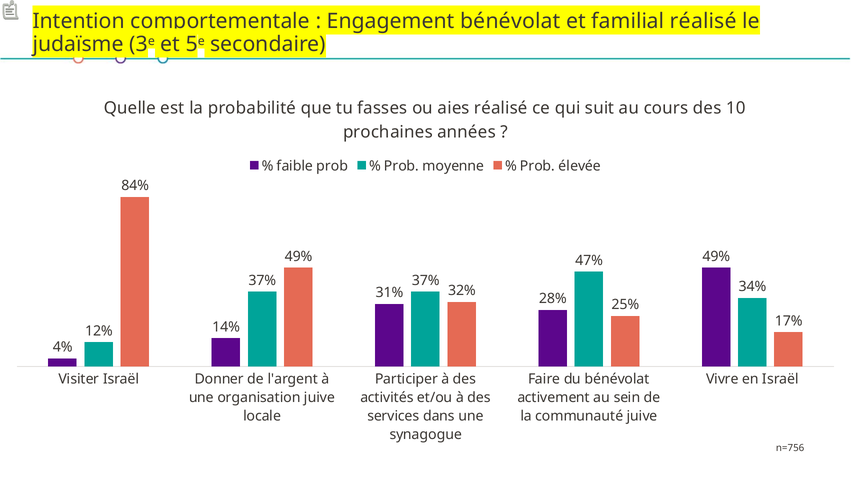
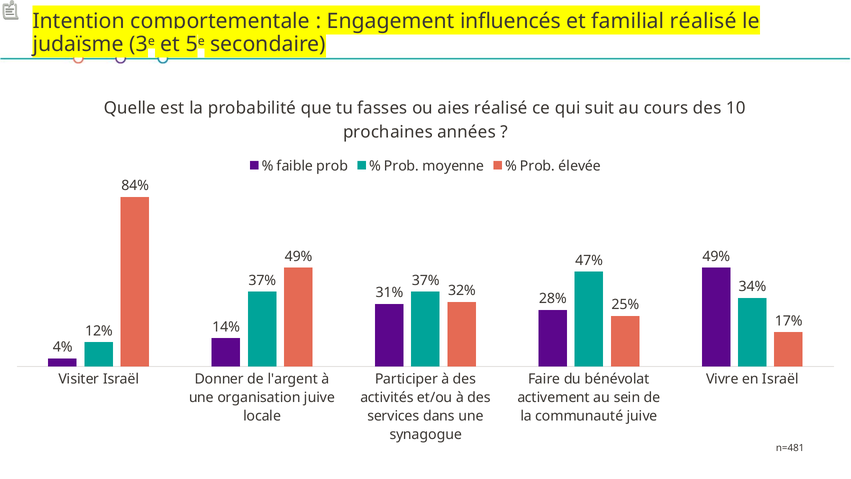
Engagement bénévolat: bénévolat -> influencés (510, 21)
n=756: n=756 -> n=481 (790, 447)
